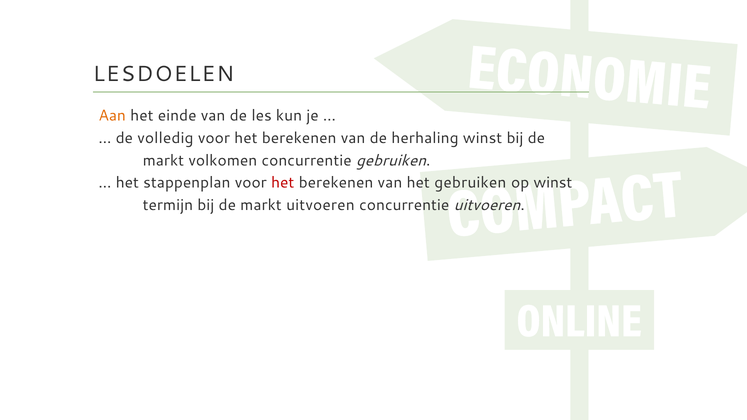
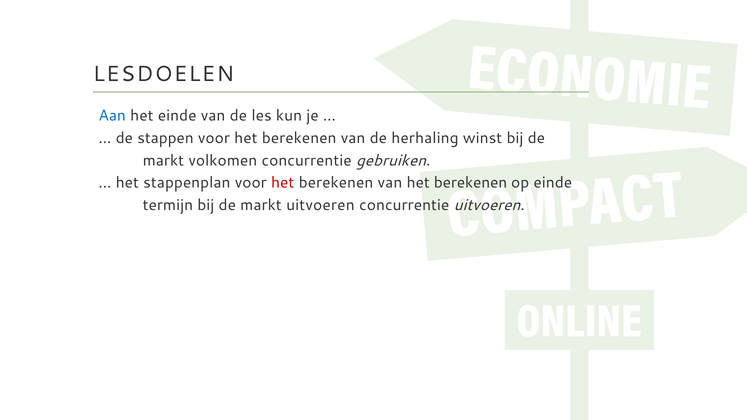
Aan colour: orange -> blue (112, 116)
volledig: volledig -> stappen (166, 138)
van het gebruiken: gebruiken -> berekenen (471, 183)
op winst: winst -> einde (553, 183)
